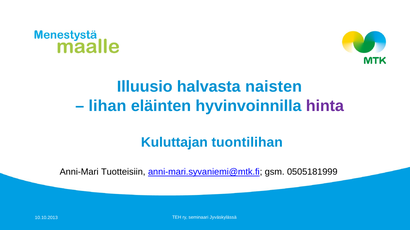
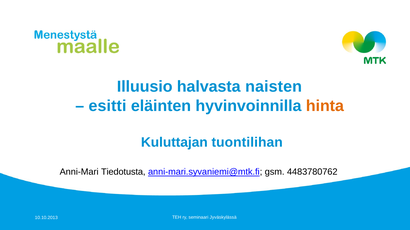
lihan: lihan -> esitti (107, 106)
hinta colour: purple -> orange (325, 106)
Tuotteisiin: Tuotteisiin -> Tiedotusta (123, 172)
0505181999: 0505181999 -> 4483780762 (312, 172)
